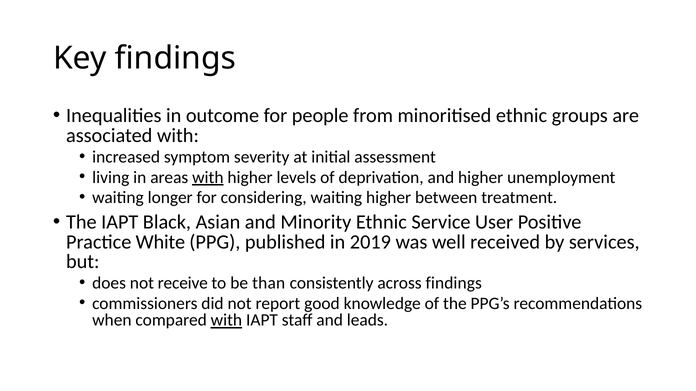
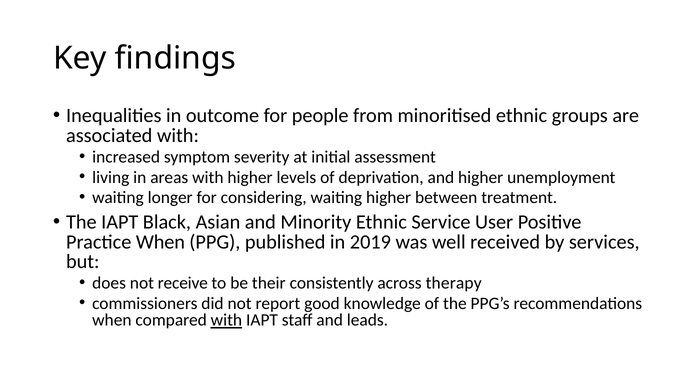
with underline: present -> none (208, 178)
Practice White: White -> When (160, 242)
than: than -> their (269, 284)
across findings: findings -> therapy (454, 284)
